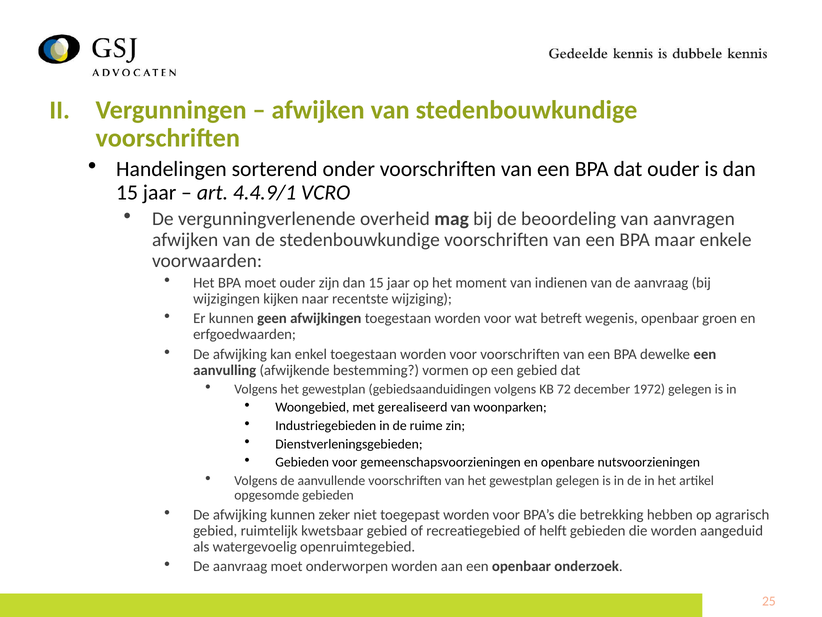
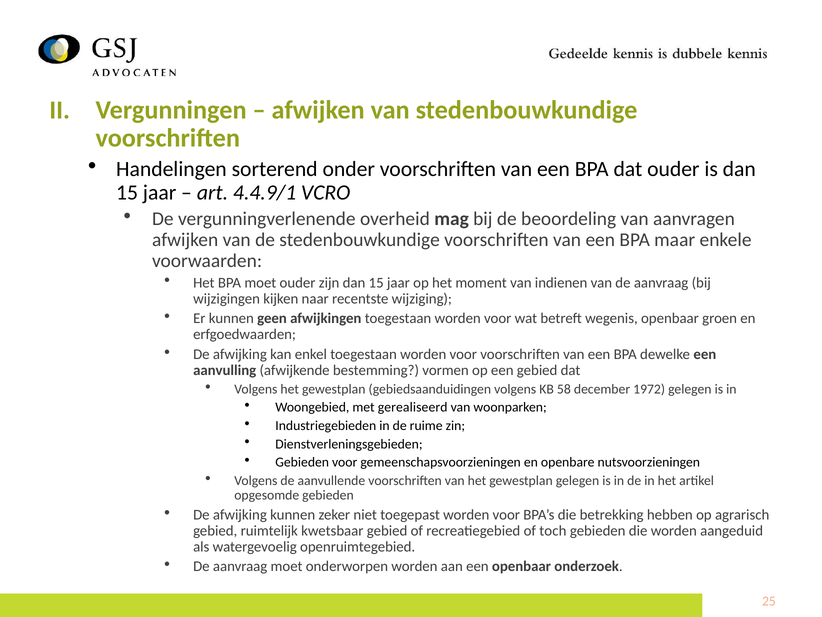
72: 72 -> 58 (564, 389)
helft: helft -> toch (553, 530)
